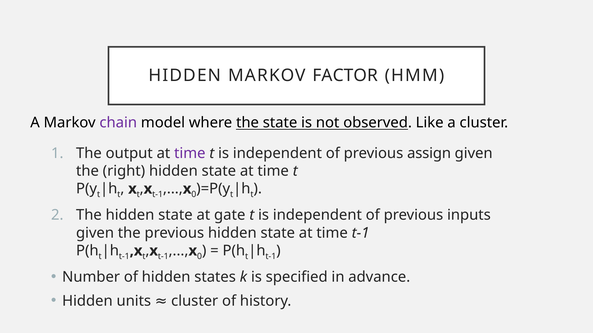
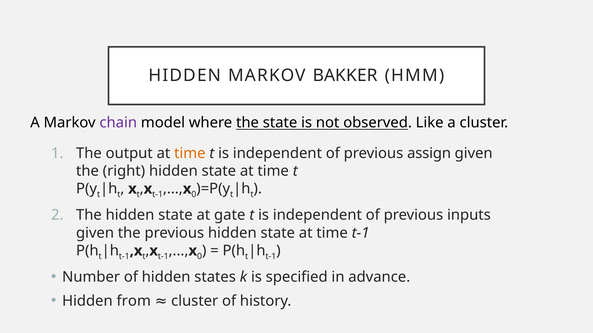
FACTOR: FACTOR -> BAKKER (345, 76)
time colour: purple -> orange (190, 153)
units: units -> from (134, 301)
